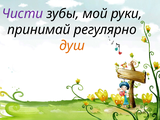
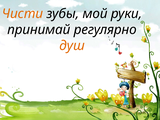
Чисти colour: purple -> orange (22, 14)
